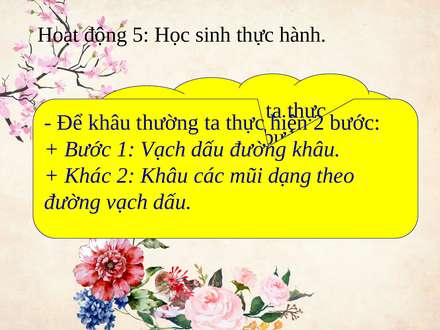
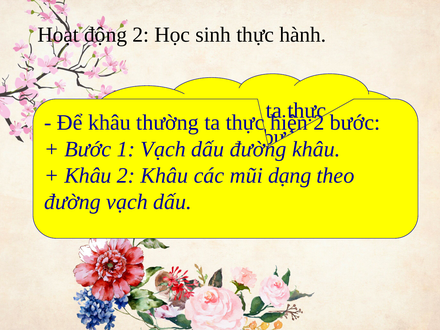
động 5: 5 -> 2 (141, 35)
Khác: Khác -> Khâu (88, 175)
